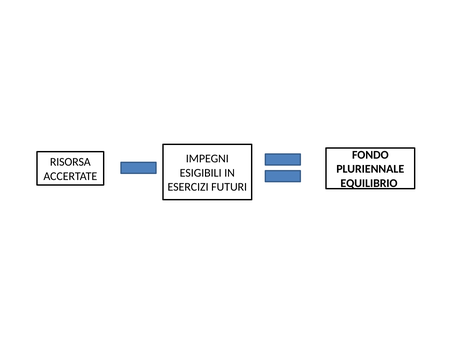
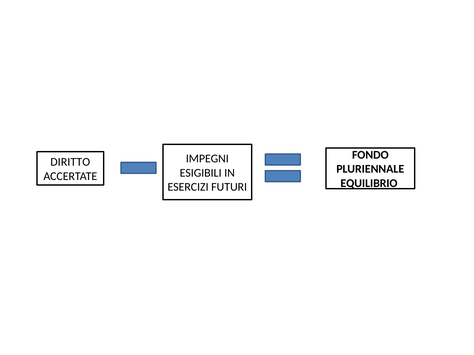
RISORSA: RISORSA -> DIRITTO (70, 162)
